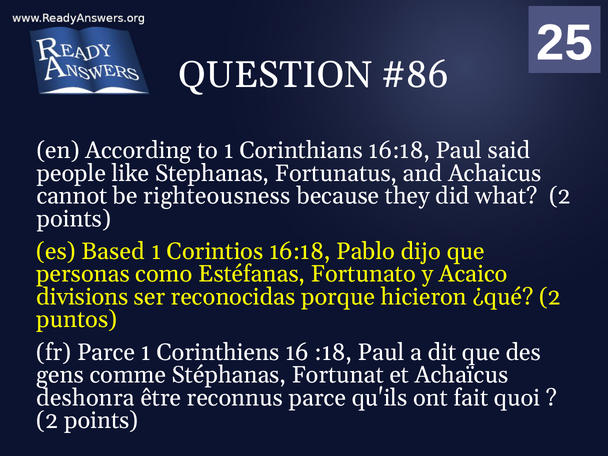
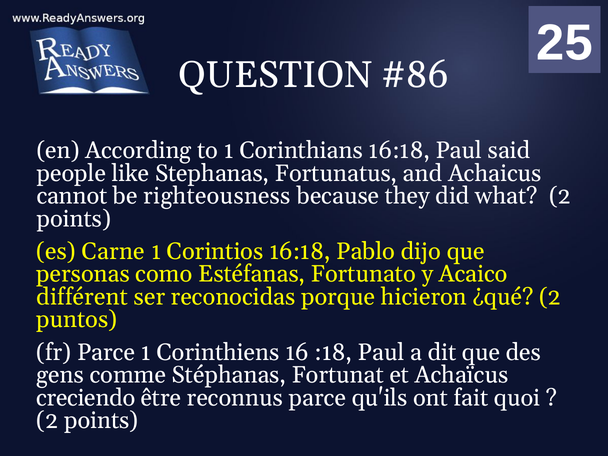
Based: Based -> Carne (113, 251)
divisions: divisions -> différent (82, 297)
deshonra: deshonra -> creciendo (86, 398)
